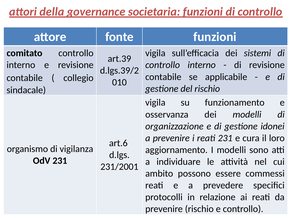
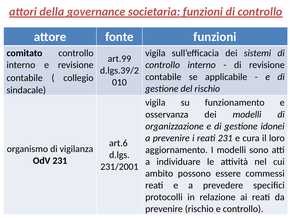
art.39: art.39 -> art.99 (119, 59)
